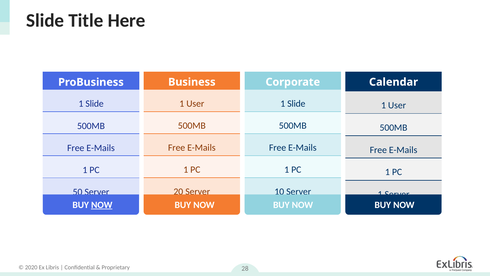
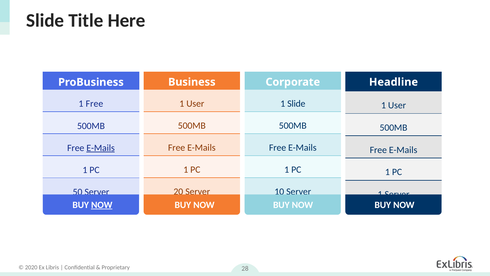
Calendar: Calendar -> Headline (393, 82)
Slide: Slide -> Free (94, 104)
E-Mails underline: none -> present (101, 148)
